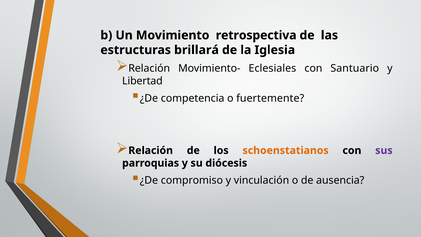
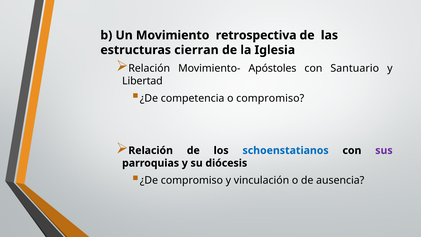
brillará: brillará -> cierran (196, 50)
Eclesiales: Eclesiales -> Apóstoles (273, 68)
o fuertemente: fuertemente -> compromiso (270, 98)
schoenstatianos colour: orange -> blue (286, 150)
